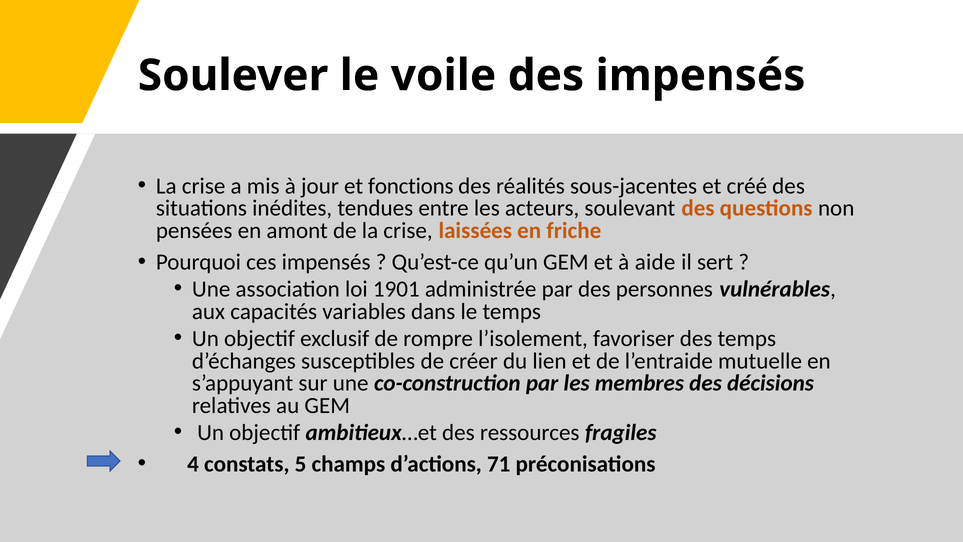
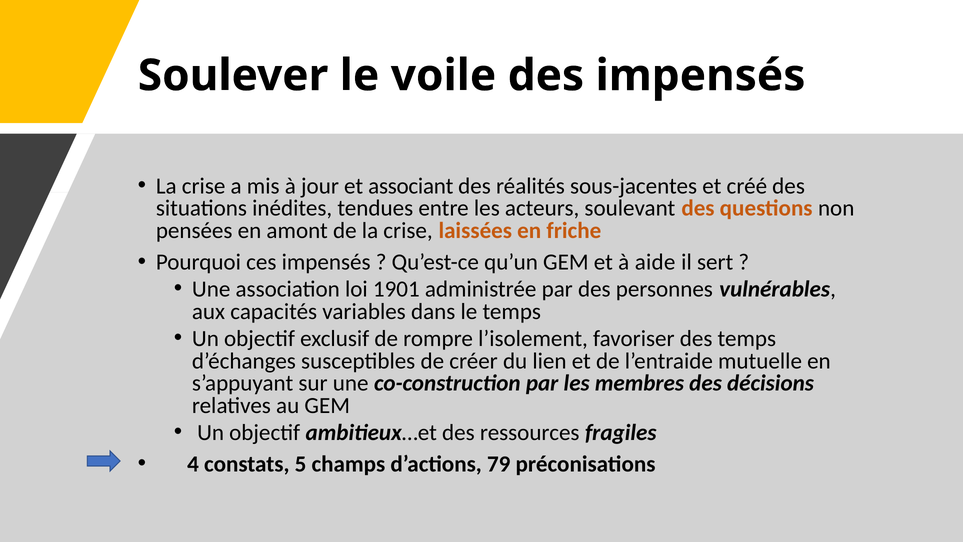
fonctions: fonctions -> associant (411, 186)
71: 71 -> 79 (499, 464)
